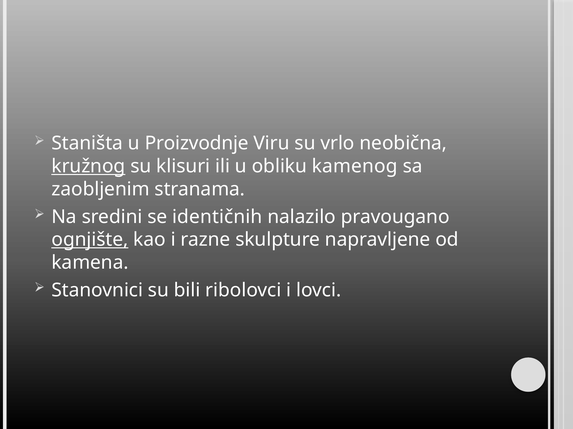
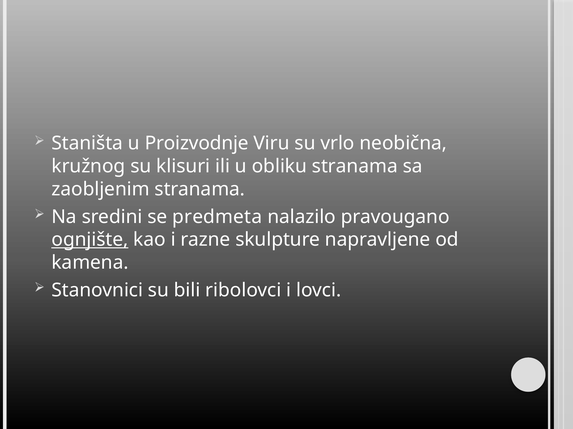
kružnog underline: present -> none (88, 167)
obliku kamenog: kamenog -> stranama (355, 167)
identičnih: identičnih -> predmeta (217, 217)
